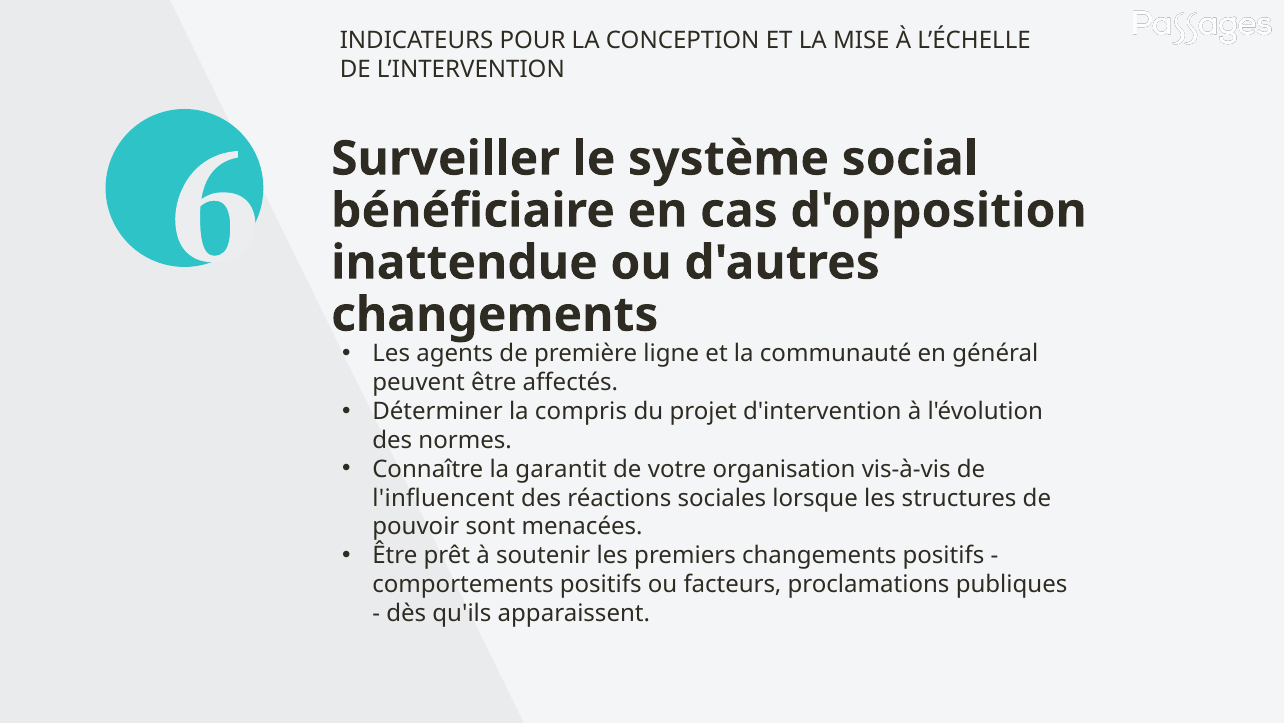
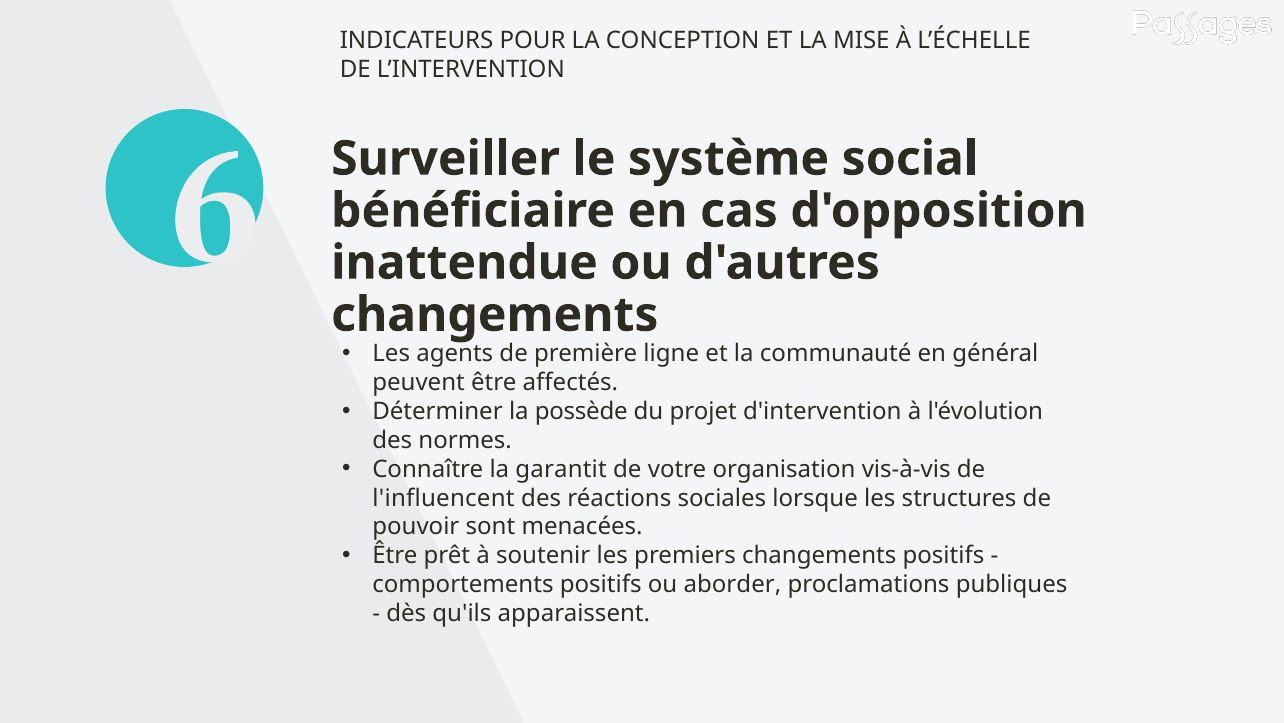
compris: compris -> possède (581, 411)
facteurs: facteurs -> aborder (732, 584)
